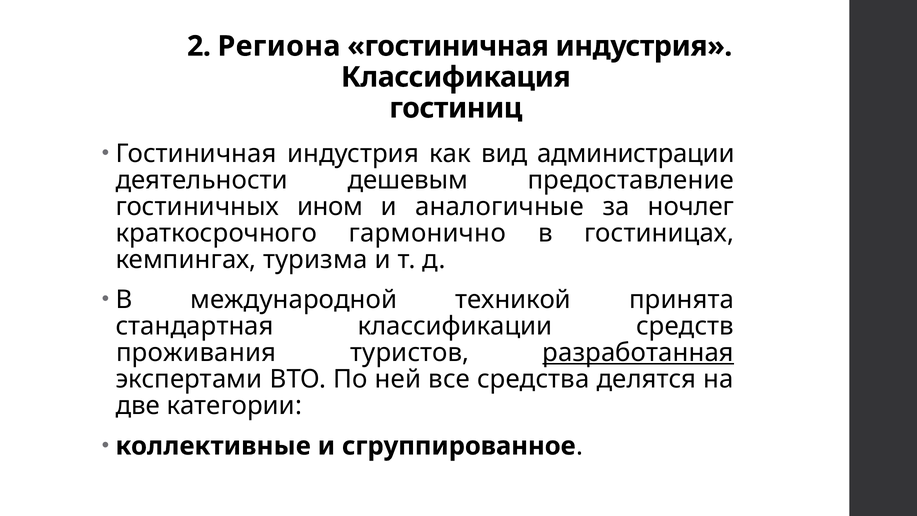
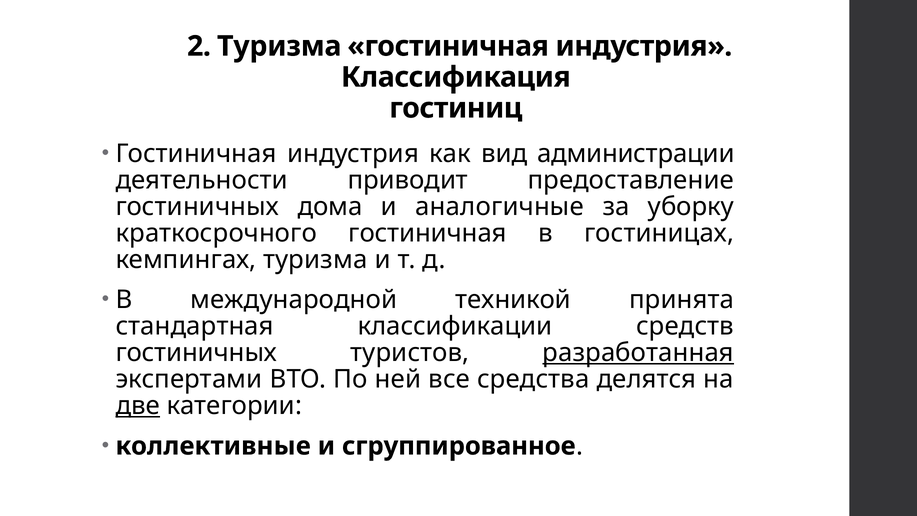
2 Региона: Региона -> Туризма (279, 46)
дешевым: дешевым -> приводит (408, 180)
ином: ином -> дома (330, 207)
ночлег: ночлег -> уборку (691, 207)
краткосрочного гармонично: гармонично -> гостиничная (428, 233)
проживания: проживания -> гостиничных (196, 353)
две underline: none -> present (138, 406)
